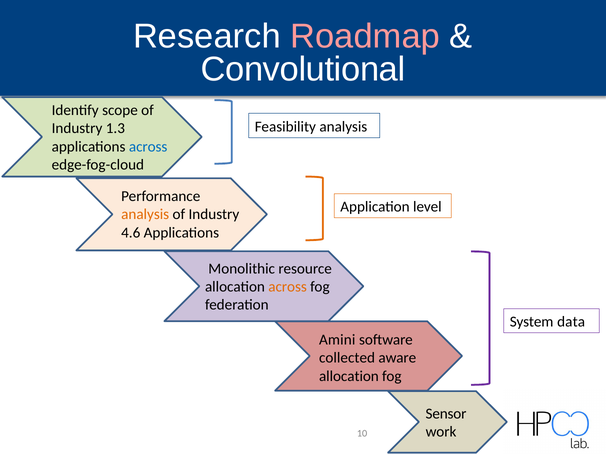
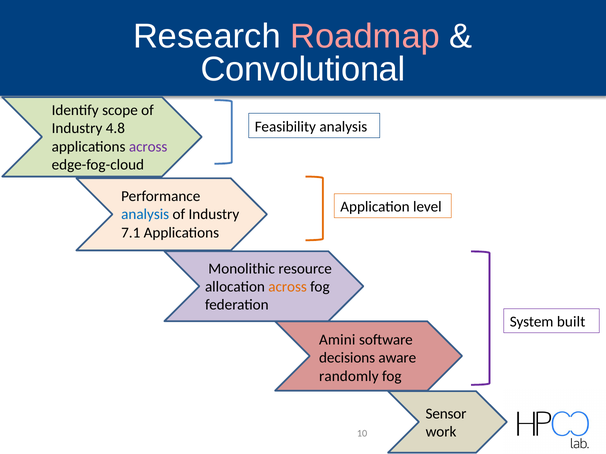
1.3: 1.3 -> 4.8 (115, 129)
across colour: blue -> purple (148, 147)
analysis colour: orange -> blue (145, 215)
4.6: 4.6 -> 7.1 (131, 233)
data: data -> built (571, 322)
collected: collected -> decisions (347, 358)
allocation: allocation -> randomly (349, 377)
